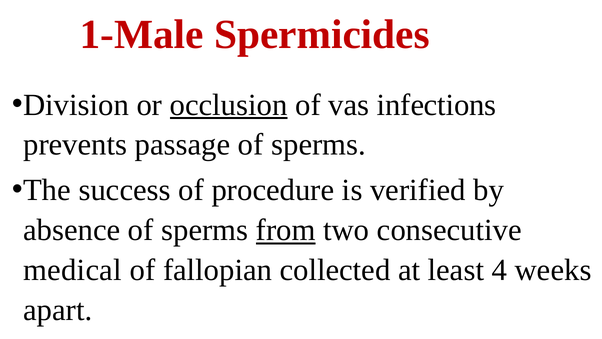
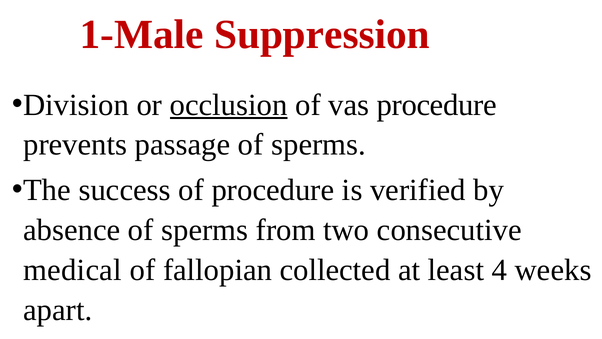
Spermicides: Spermicides -> Suppression (322, 35)
vas infections: infections -> procedure (437, 105)
from underline: present -> none (286, 230)
